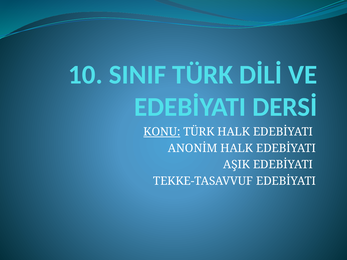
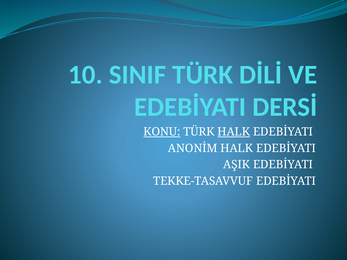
HALK underline: none -> present (234, 132)
